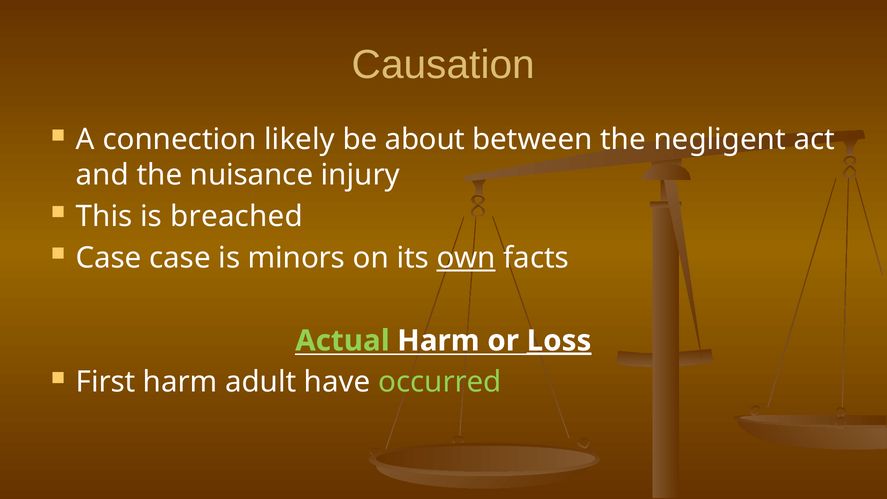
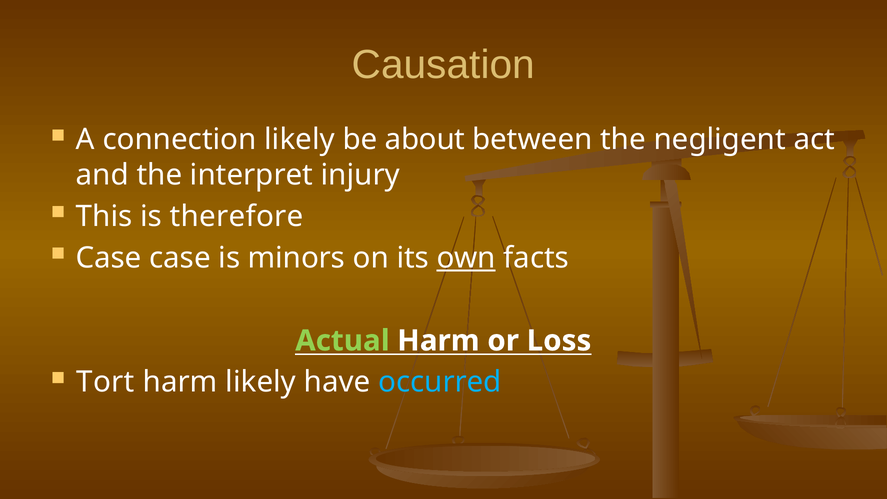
nuisance: nuisance -> interpret (252, 175)
breached: breached -> therefore (237, 216)
Loss underline: present -> none (559, 341)
First: First -> Tort (105, 382)
harm adult: adult -> likely (261, 382)
occurred colour: light green -> light blue (440, 382)
